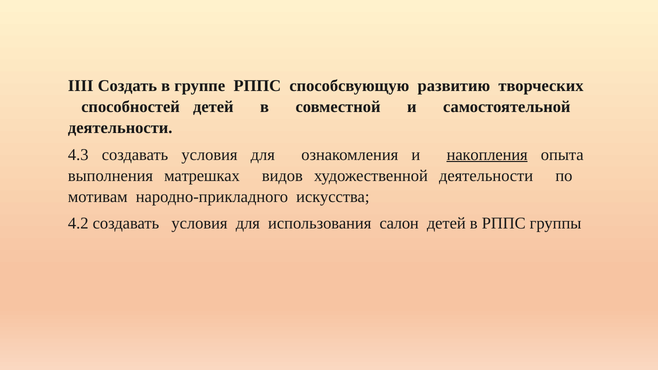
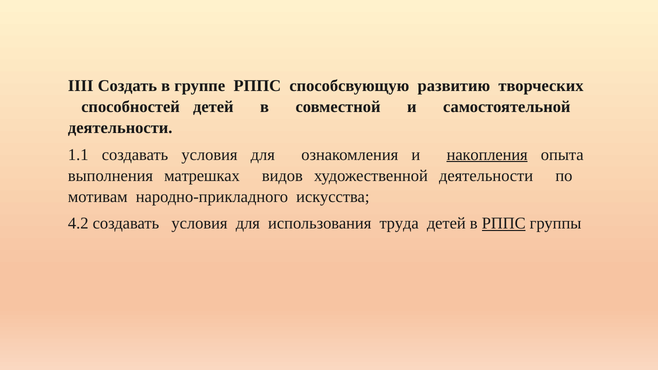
4.3: 4.3 -> 1.1 (78, 155)
салон: салон -> труда (399, 224)
РППС underline: none -> present (504, 224)
